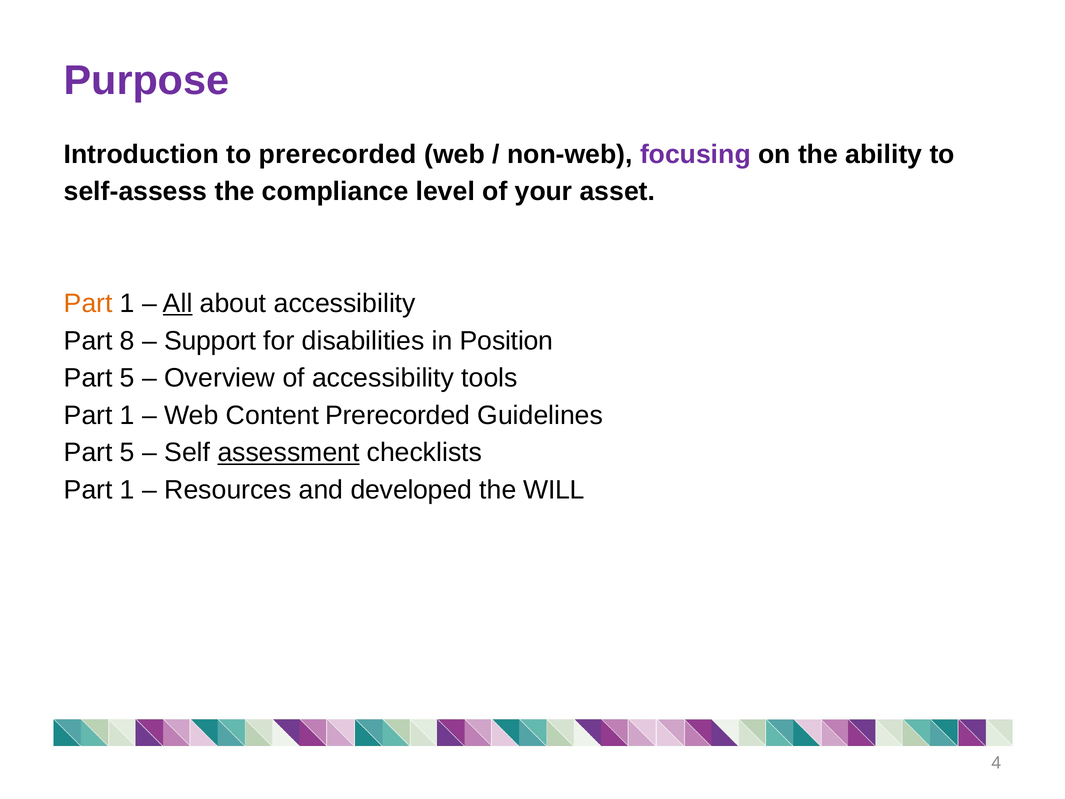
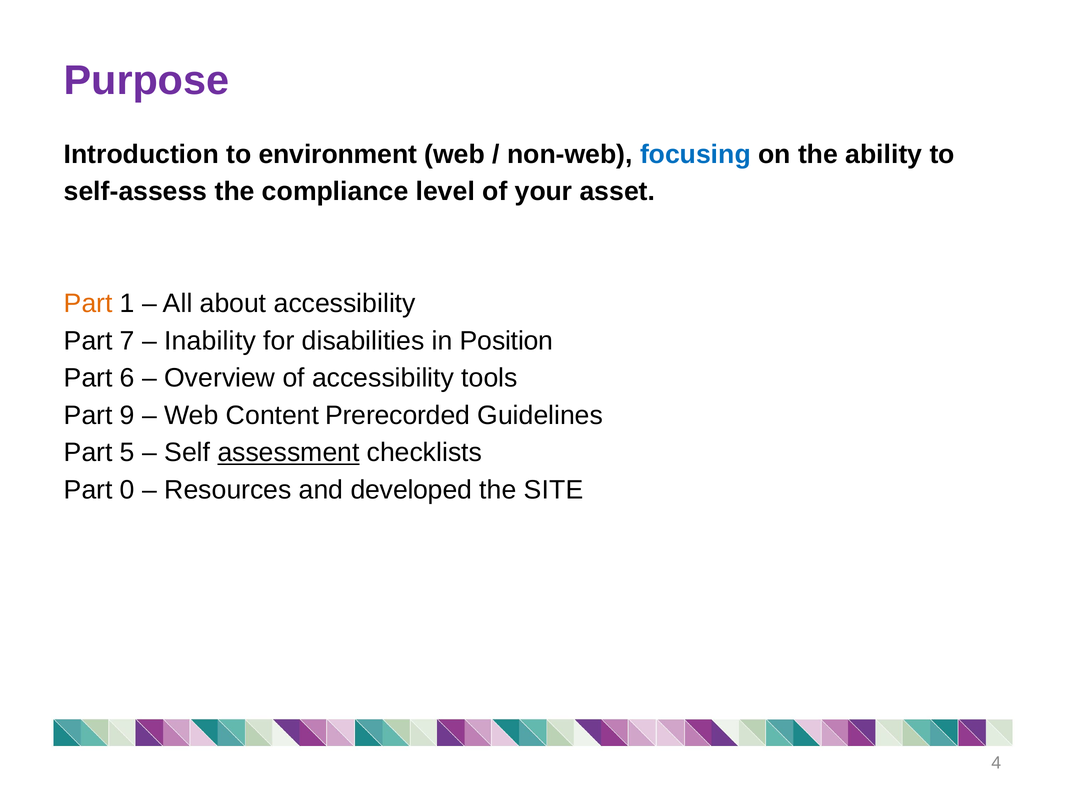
to prerecorded: prerecorded -> environment (338, 154)
focusing colour: purple -> blue (695, 154)
All underline: present -> none (178, 303)
8: 8 -> 7 (127, 341)
Support: Support -> Inability (210, 341)
5: 5 -> 6 (127, 378)
1: 1 -> 9 (127, 415)
1: 1 -> 0 (127, 490)
WILL: WILL -> SITE (554, 490)
